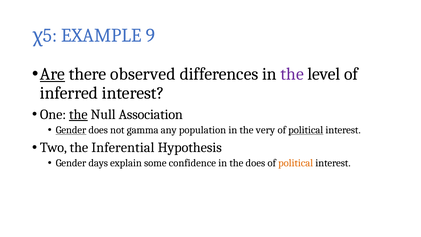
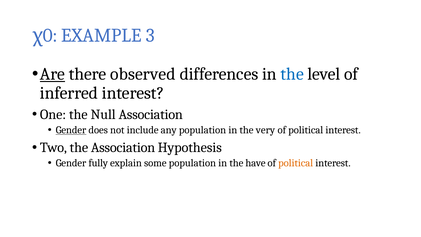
5: 5 -> 0 (50, 35)
9: 9 -> 3 (150, 35)
the colour: purple -> blue (292, 74)
the underline: present -> none (78, 114)
gamma: gamma -> include (143, 130)
political underline: present -> none (306, 130)
the Inferential: Inferential -> Association (123, 147)
days: days -> fully (98, 163)
some confidence: confidence -> population (192, 163)
the does: does -> have (256, 163)
